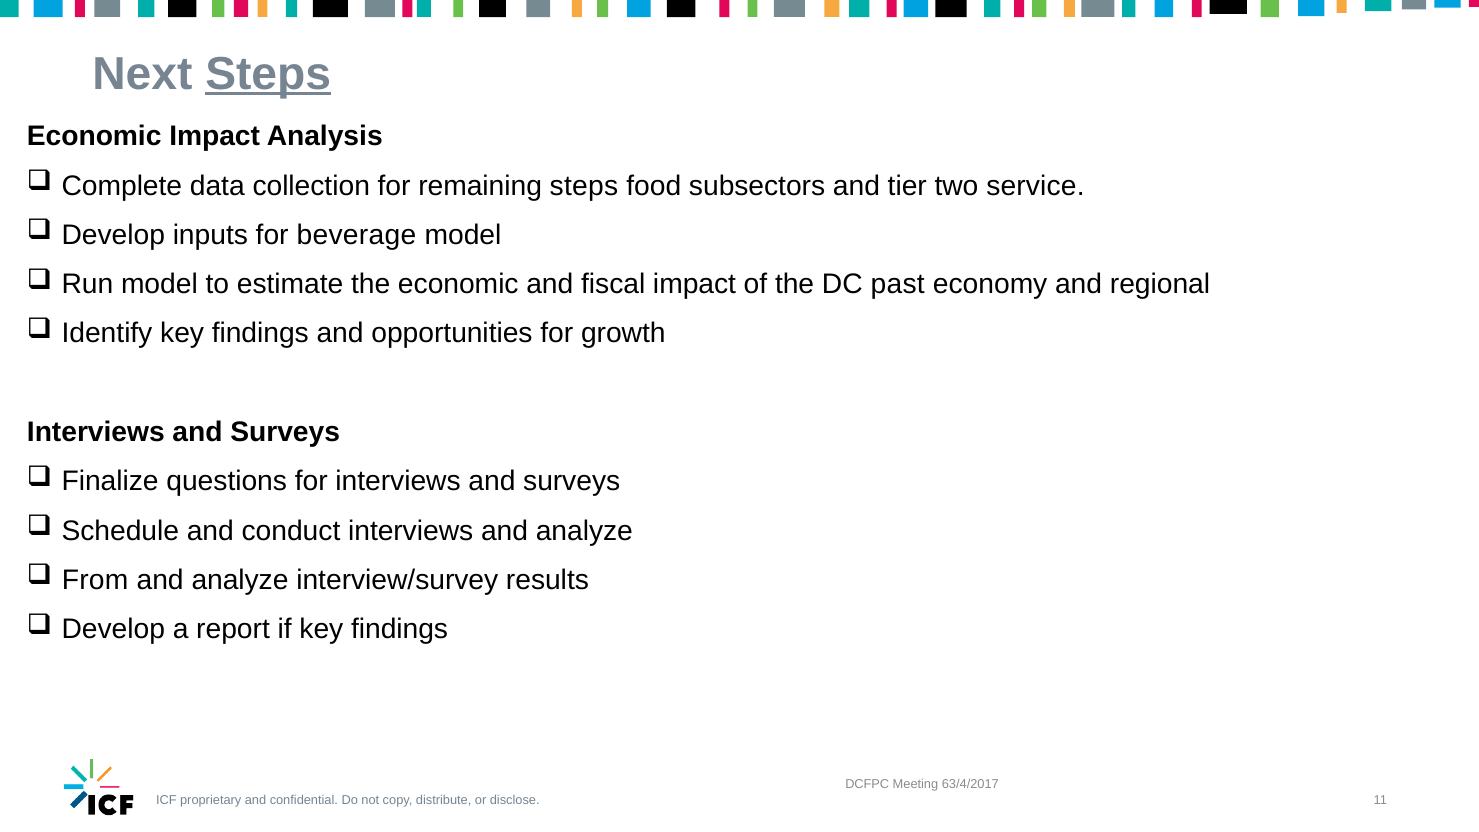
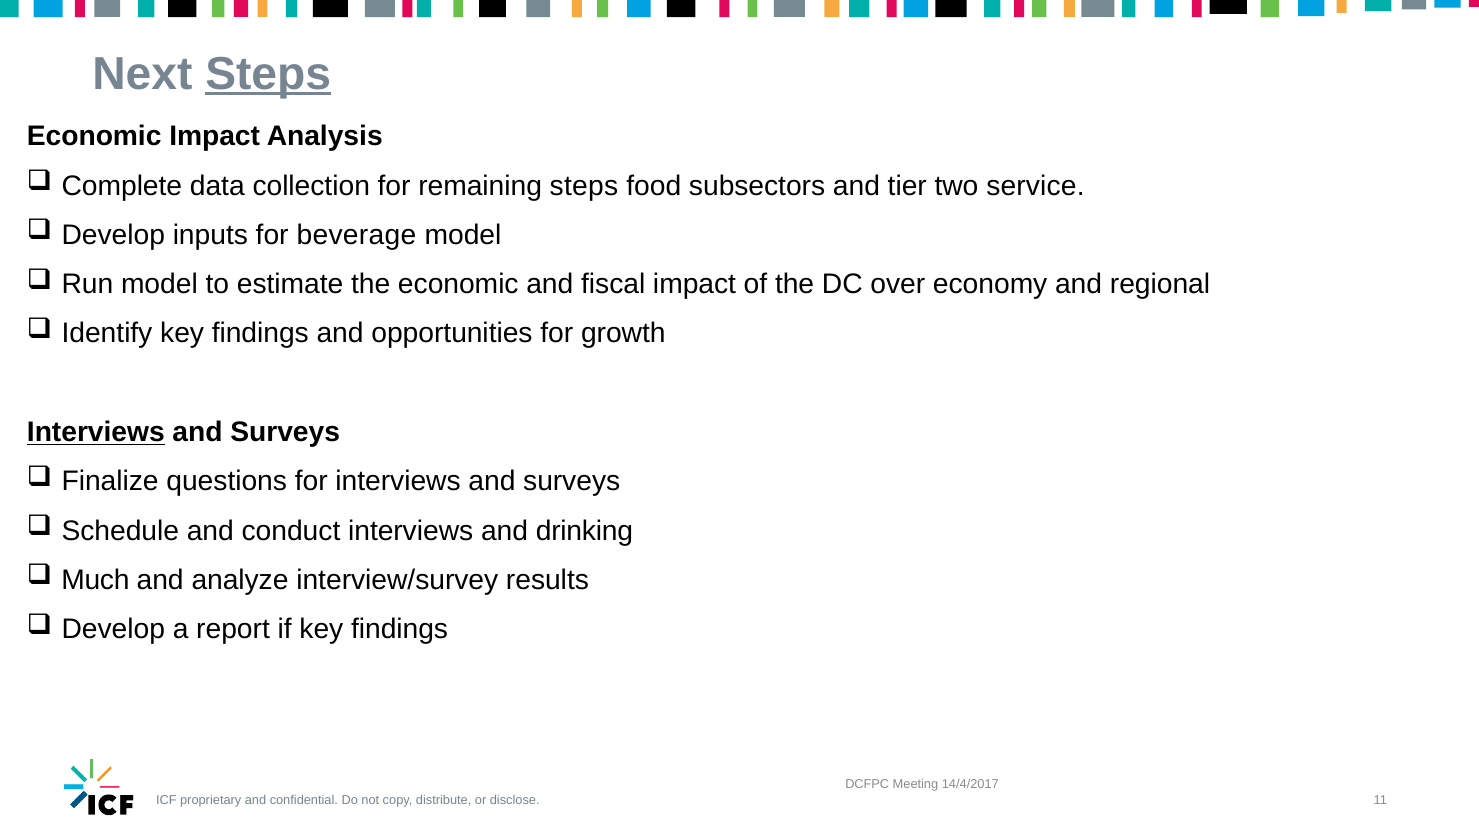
past: past -> over (898, 284)
Interviews underline: none -> present (96, 432)
interviews and analyze: analyze -> drinking (584, 531)
From: From -> Much (95, 580)
63/4/2017: 63/4/2017 -> 14/4/2017 (970, 785)
